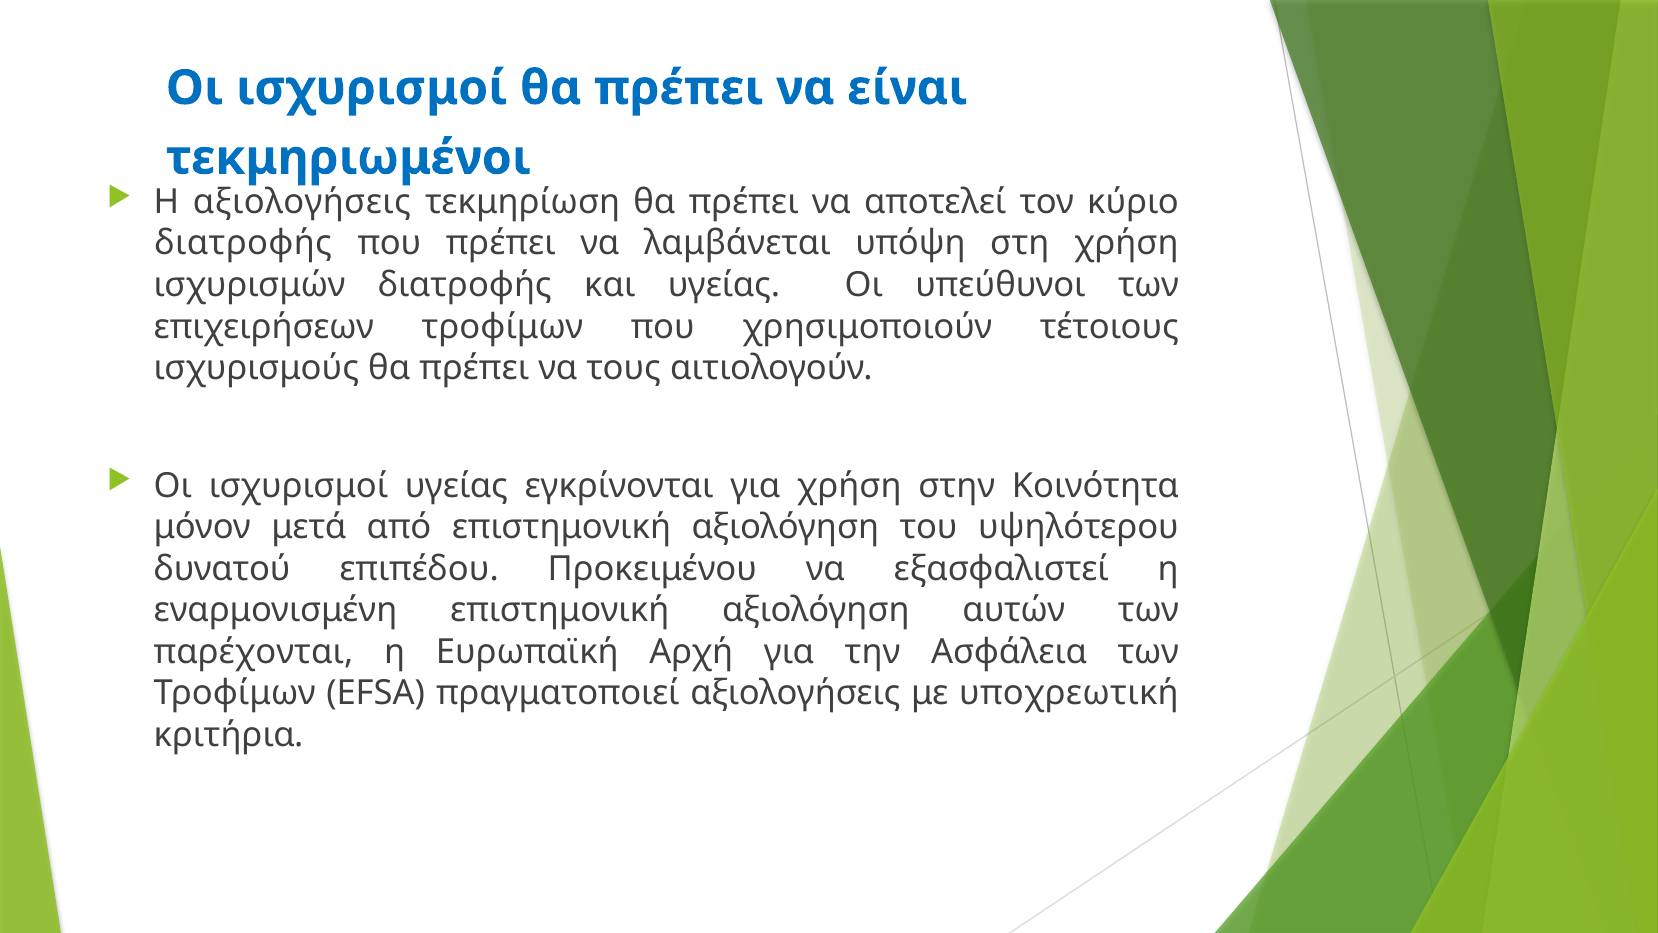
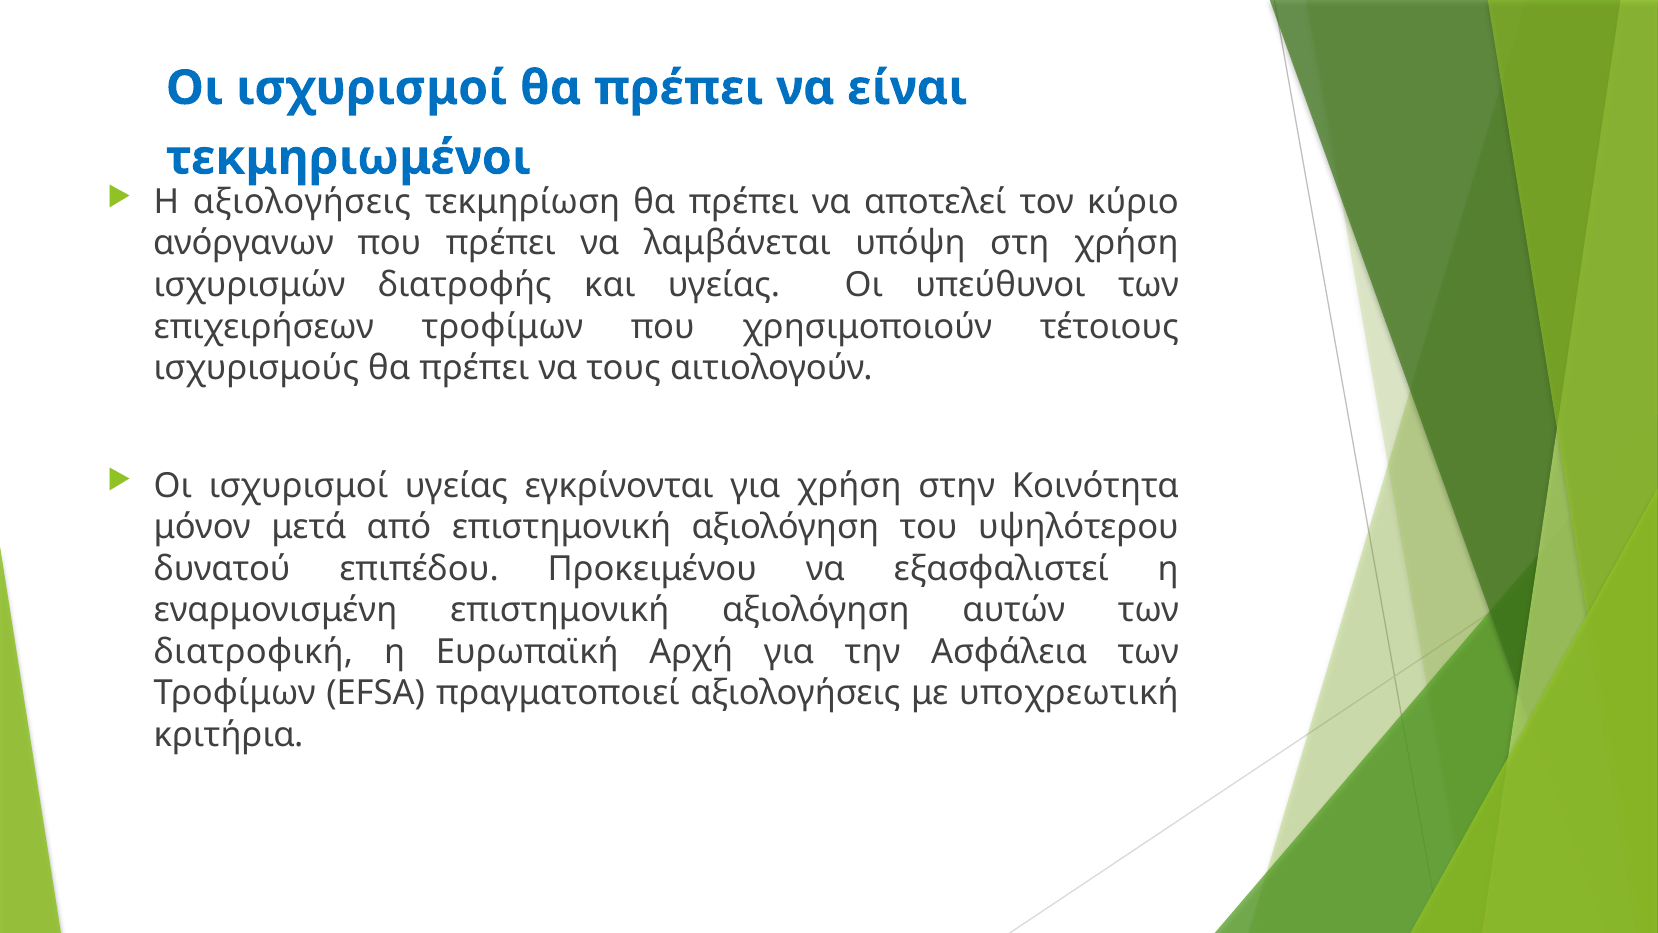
διατροφής: διατροφής -> ανόργανων (244, 243)
παρέχονται: παρέχονται -> διατροφική (253, 652)
